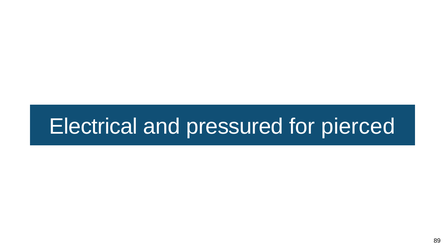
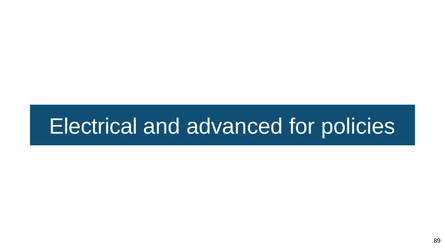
pressured: pressured -> advanced (235, 127)
pierced: pierced -> policies (358, 127)
